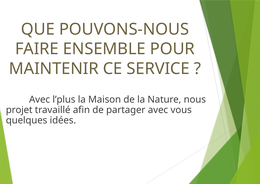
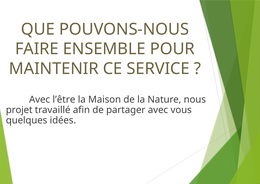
l’plus: l’plus -> l’être (64, 99)
